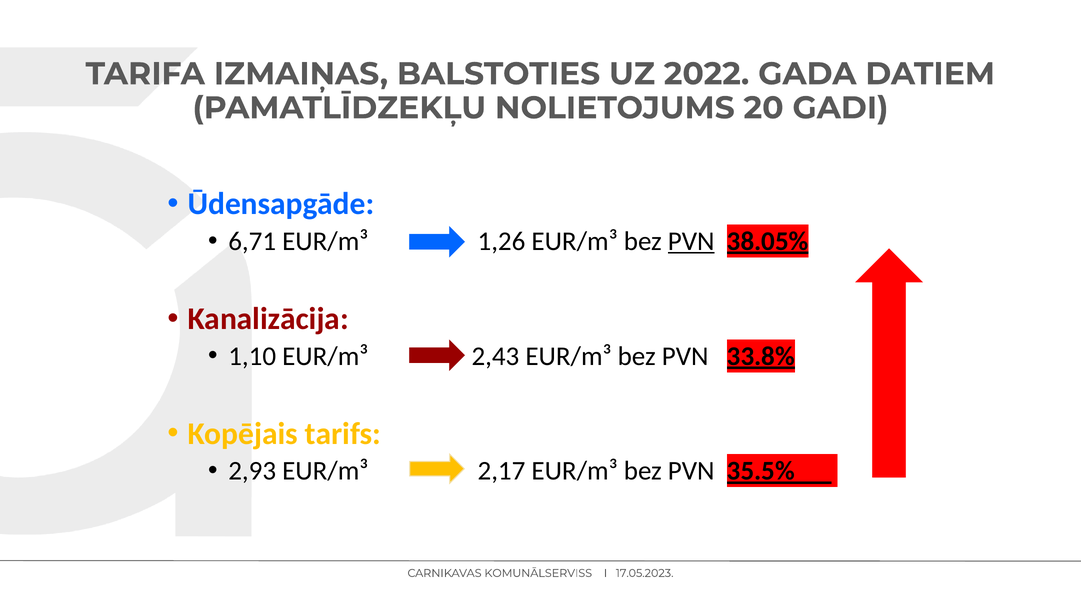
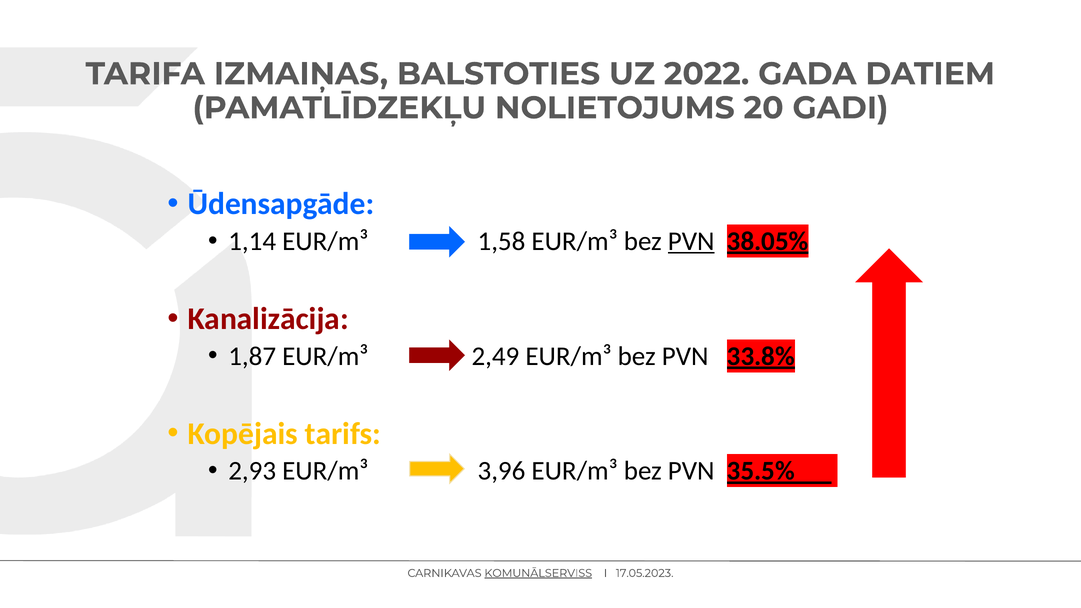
6,71: 6,71 -> 1,14 (252, 241)
1,26: 1,26 -> 1,58 (501, 241)
1,10: 1,10 -> 1,87 (252, 356)
2,43: 2,43 -> 2,49 (495, 356)
2,17: 2,17 -> 3,96 (501, 471)
KOMUNĀLSERVISS underline: none -> present (538, 573)
